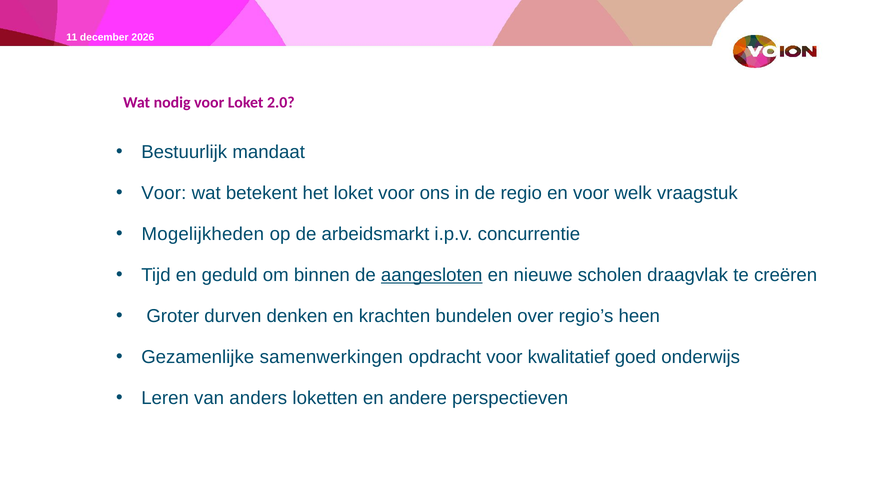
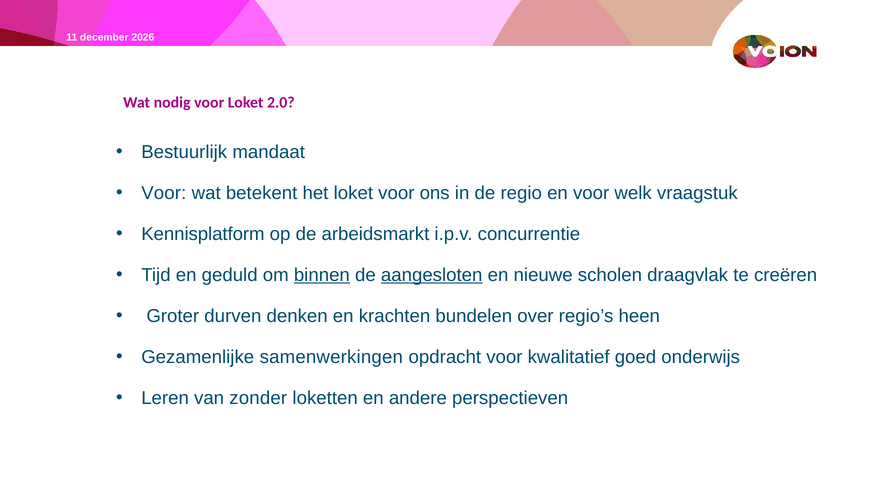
Mogelijkheden: Mogelijkheden -> Kennisplatform (203, 234)
binnen underline: none -> present (322, 275)
anders: anders -> zonder (258, 398)
